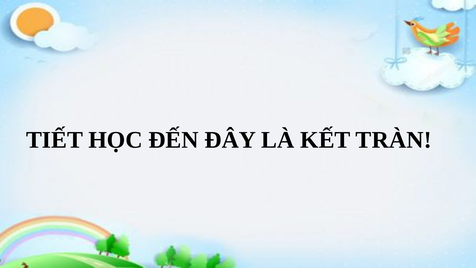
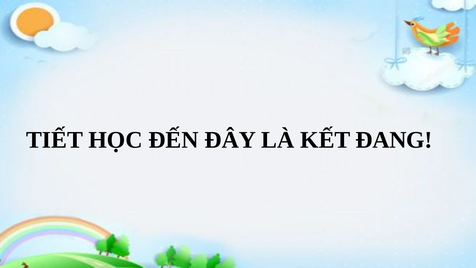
TRÀN: TRÀN -> ĐANG (394, 140)
